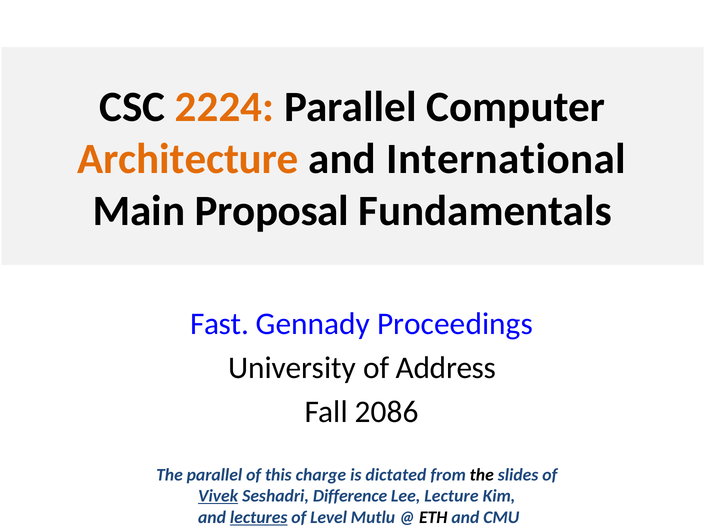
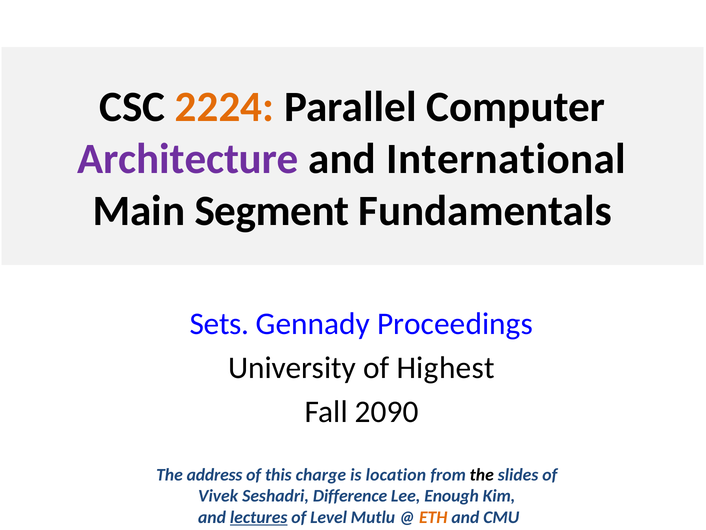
Architecture colour: orange -> purple (188, 159)
Proposal: Proposal -> Segment (272, 211)
Fast: Fast -> Sets (220, 324)
Address: Address -> Highest (446, 368)
2086: 2086 -> 2090 (387, 412)
The parallel: parallel -> address (215, 474)
dictated: dictated -> location (396, 474)
Vivek underline: present -> none (218, 496)
Lecture: Lecture -> Enough (452, 496)
ETH colour: black -> orange (433, 517)
